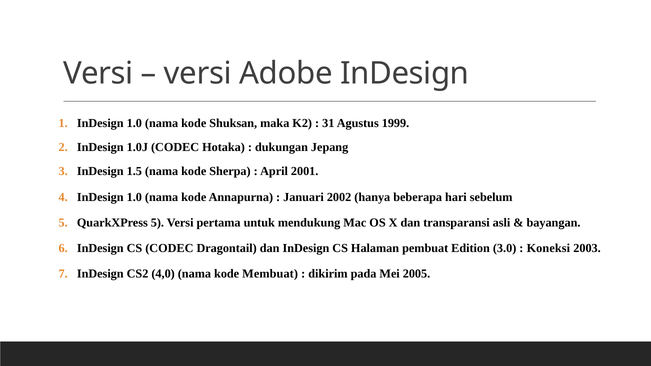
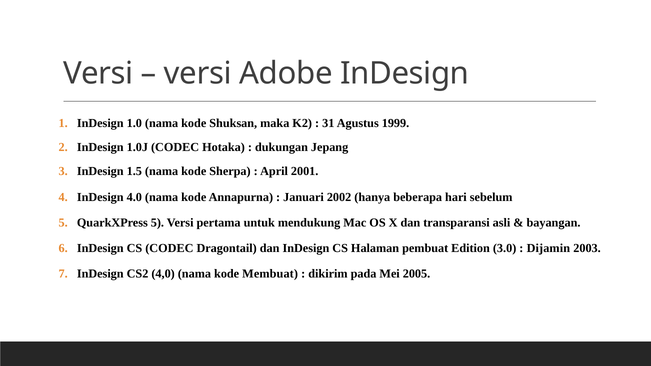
1.0: 1.0 -> 4.0 (134, 197)
Koneksi: Koneksi -> Dijamin (548, 248)
